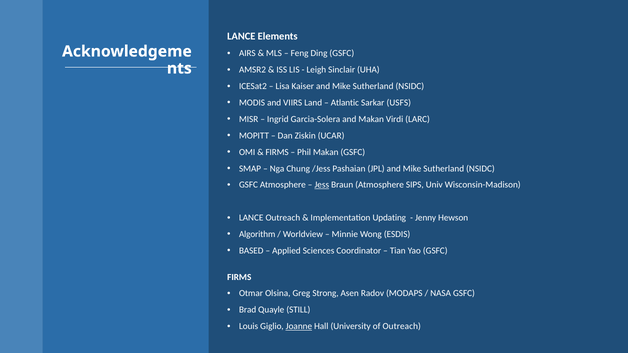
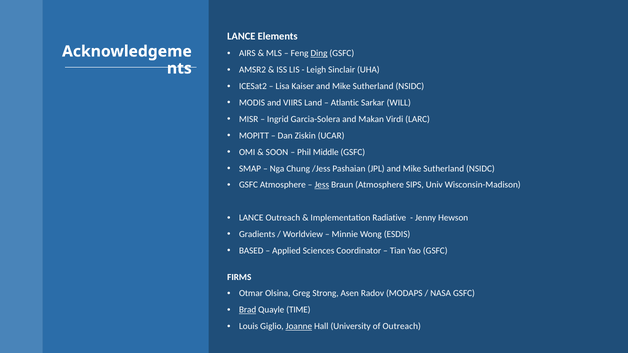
Ding underline: none -> present (319, 54)
USFS: USFS -> WILL (399, 103)
FIRMS: FIRMS -> SOON (277, 152)
Phil Makan: Makan -> Middle (326, 152)
Updating: Updating -> Radiative (389, 218)
Algorithm: Algorithm -> Gradients (257, 234)
Brad underline: none -> present (248, 310)
STILL: STILL -> TIME (298, 310)
